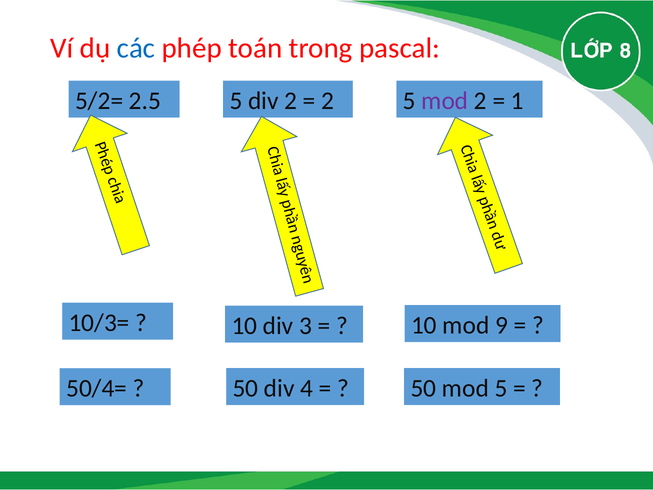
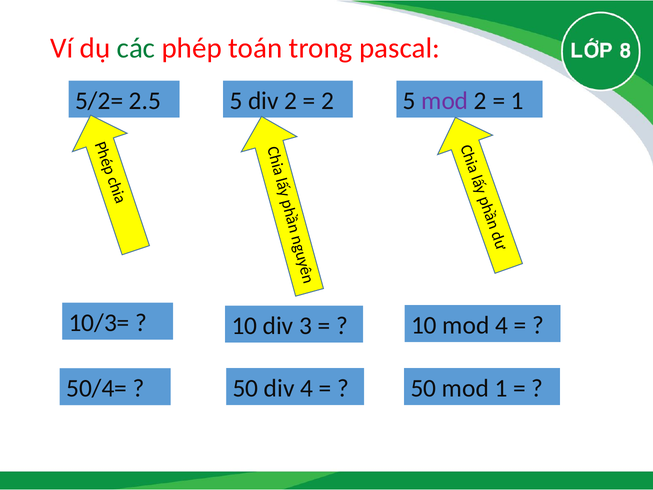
các colour: blue -> green (136, 48)
mod 9: 9 -> 4 (501, 325)
mod 5: 5 -> 1 (501, 388)
